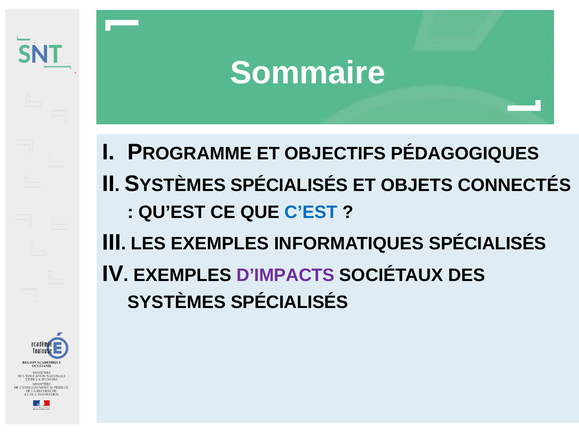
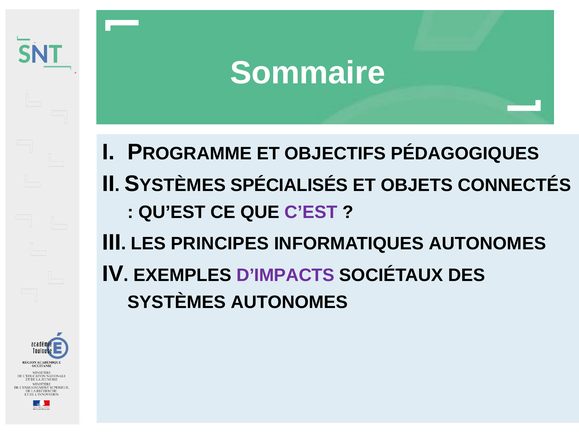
C’EST colour: blue -> purple (311, 212)
LES EXEMPLES: EXEMPLES -> PRINCIPES (220, 244)
INFORMATIQUES SPÉCIALISÉS: SPÉCIALISÉS -> AUTONOMES (487, 244)
SYSTÈMES SPÉCIALISÉS: SPÉCIALISÉS -> AUTONOMES (289, 302)
